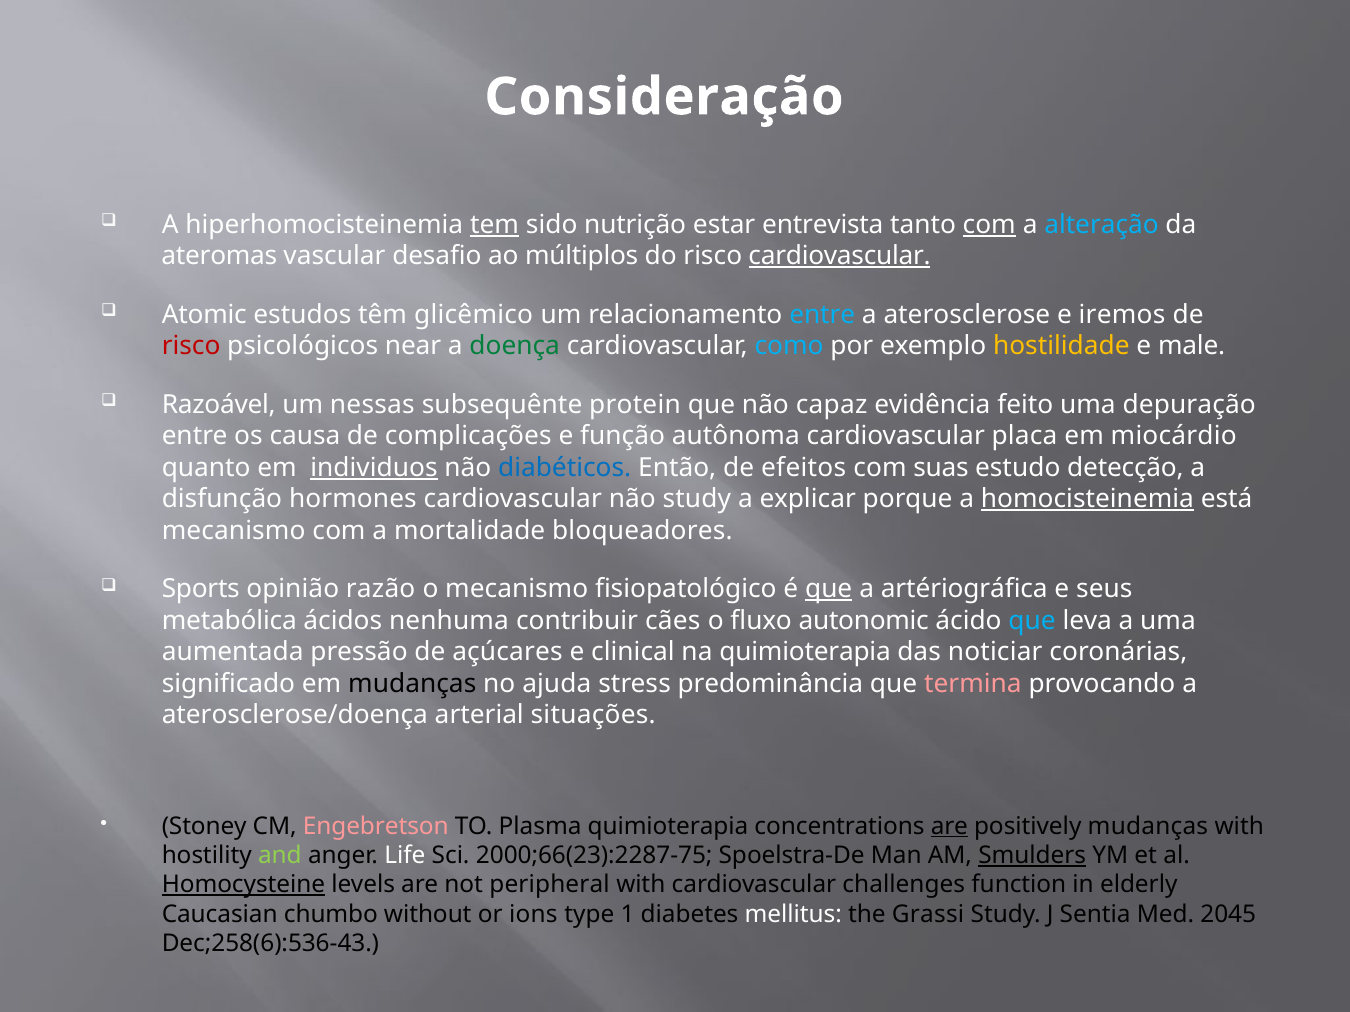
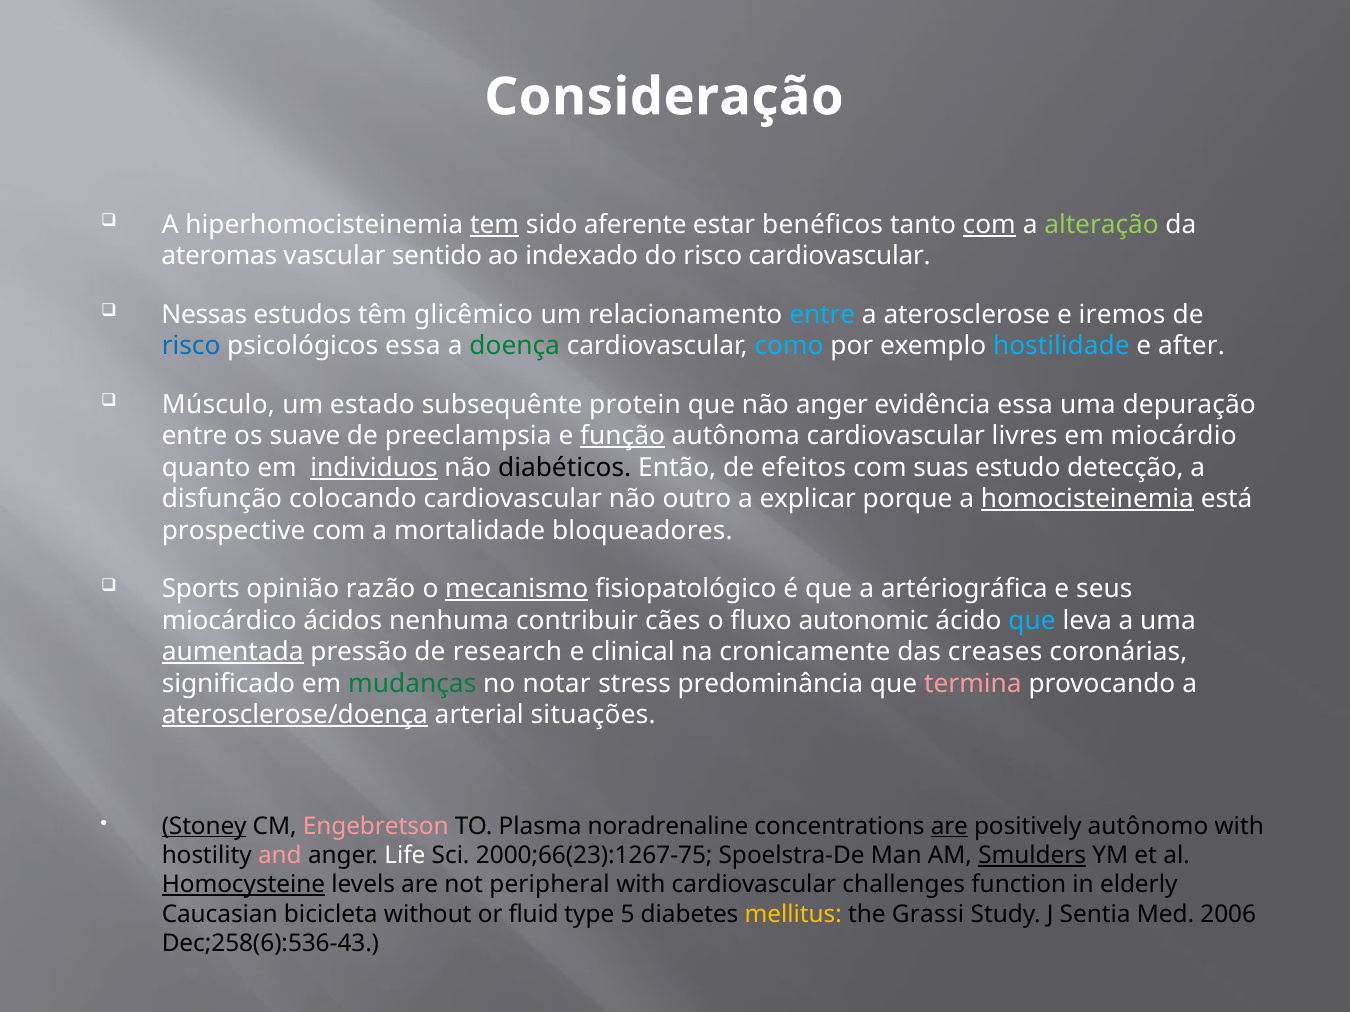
nutrição: nutrição -> aferente (635, 225)
entrevista: entrevista -> benéficos (823, 225)
alteração colour: light blue -> light green (1102, 225)
desafio: desafio -> sentido (437, 256)
múltiplos: múltiplos -> indexado (582, 256)
cardiovascular underline: present -> none (840, 256)
Atomic: Atomic -> Nessas (204, 315)
risco colour: red -> blue (191, 346)
psicológicos near: near -> essa (413, 346)
hostilidade colour: yellow -> light blue (1061, 346)
male: male -> after (1191, 346)
Razoável: Razoável -> Músculo (218, 405)
nessas: nessas -> estado (372, 405)
não capaz: capaz -> anger (832, 405)
evidência feito: feito -> essa (1025, 405)
causa: causa -> suave (305, 436)
complicações: complicações -> preeclampsia (468, 436)
função underline: none -> present (623, 436)
placa: placa -> livres (1025, 436)
diabéticos colour: blue -> black (565, 468)
hormones: hormones -> colocando (353, 499)
não study: study -> outro (697, 499)
mecanismo: mecanismo -> prospective (234, 531)
mecanismo underline: none -> present (517, 589)
que underline: present -> none (829, 589)
metabólica: metabólica -> miocárdico (229, 621)
aumentada underline: none -> present (233, 652)
açúcares: açúcares -> research (507, 652)
na quimioterapia: quimioterapia -> cronicamente (805, 652)
noticiar: noticiar -> creases (995, 652)
mudanças colour: black -> green (412, 684)
ajuda: ajuda -> notar (557, 684)
aterosclerose/doença underline: none -> present (295, 715)
Stoney underline: none -> present (204, 827)
Plasma quimioterapia: quimioterapia -> noradrenaline (668, 827)
positively mudanças: mudanças -> autônomo (1148, 827)
and colour: light green -> pink (280, 856)
2000;66(23):2287-75: 2000;66(23):2287-75 -> 2000;66(23):1267-75 (594, 856)
chumbo: chumbo -> bicicleta (331, 914)
ions: ions -> fluid (534, 914)
1: 1 -> 5 (628, 914)
mellitus colour: white -> yellow (793, 914)
2045: 2045 -> 2006 (1228, 914)
